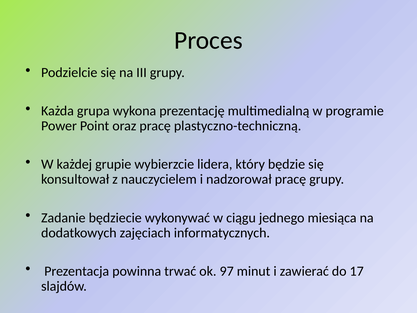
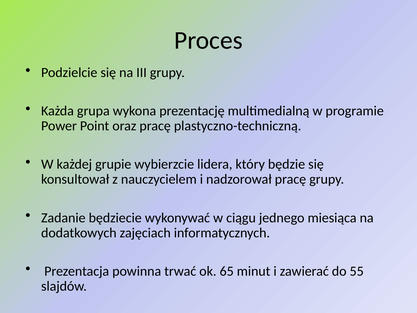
97: 97 -> 65 (227, 271)
17: 17 -> 55 (357, 271)
